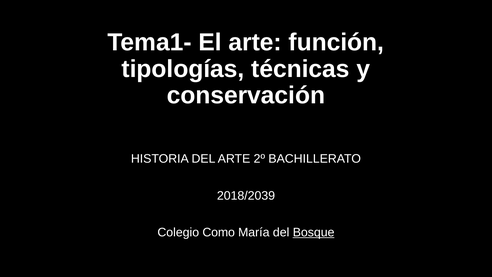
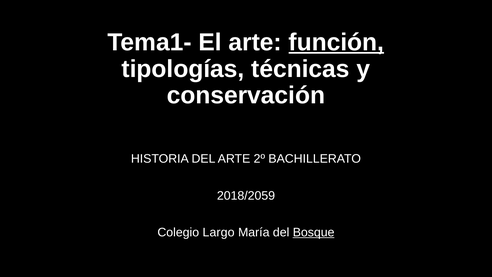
función underline: none -> present (336, 42)
2018/2039: 2018/2039 -> 2018/2059 (246, 195)
Como: Como -> Largo (219, 232)
